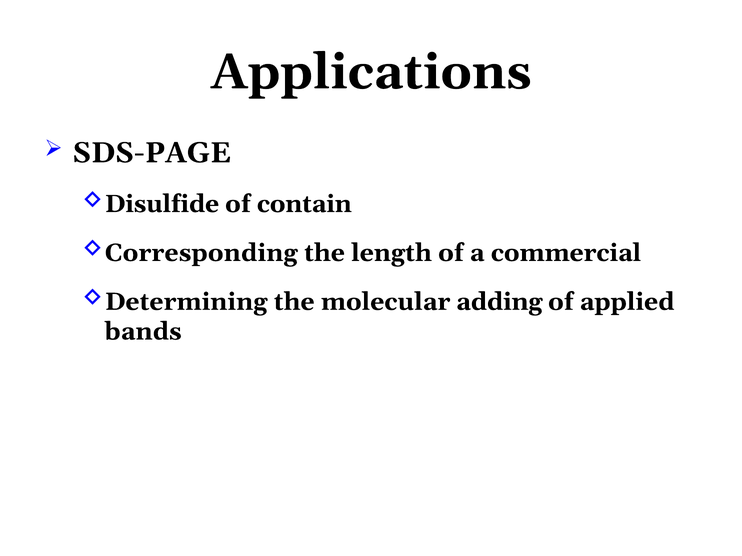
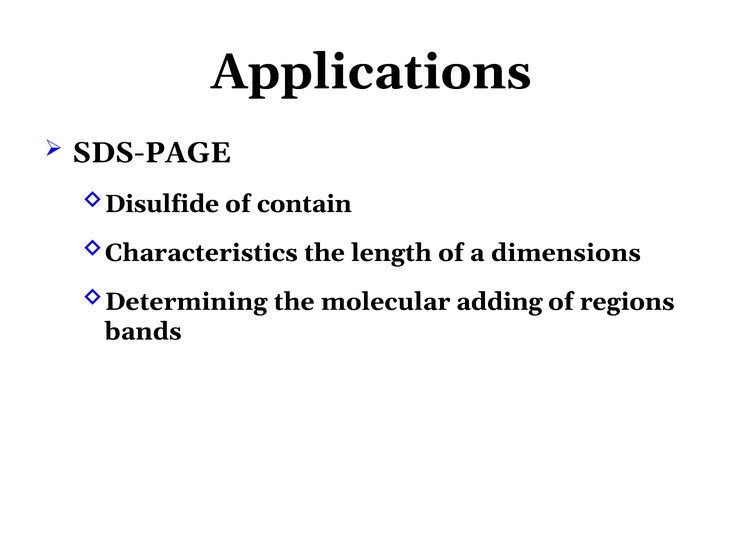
Corresponding: Corresponding -> Characteristics (201, 253)
commercial: commercial -> dimensions (566, 253)
applied: applied -> regions (627, 302)
